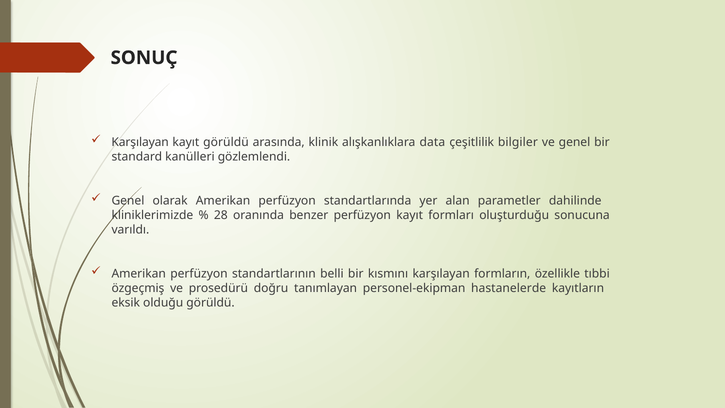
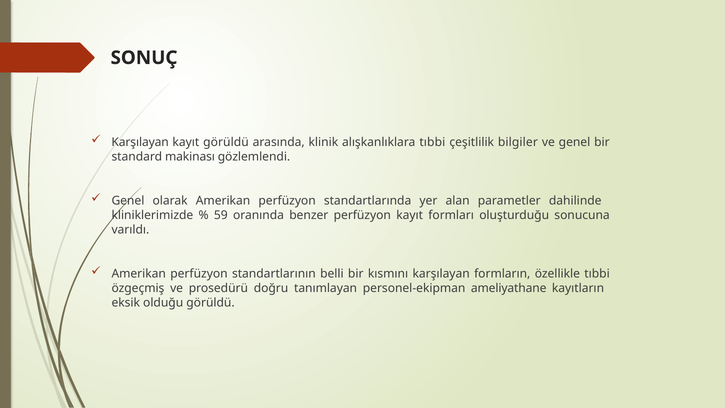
alışkanlıklara data: data -> tıbbi (432, 142)
kanülleri: kanülleri -> makinası (190, 157)
28: 28 -> 59 (221, 215)
hastanelerde: hastanelerde -> ameliyathane (509, 288)
